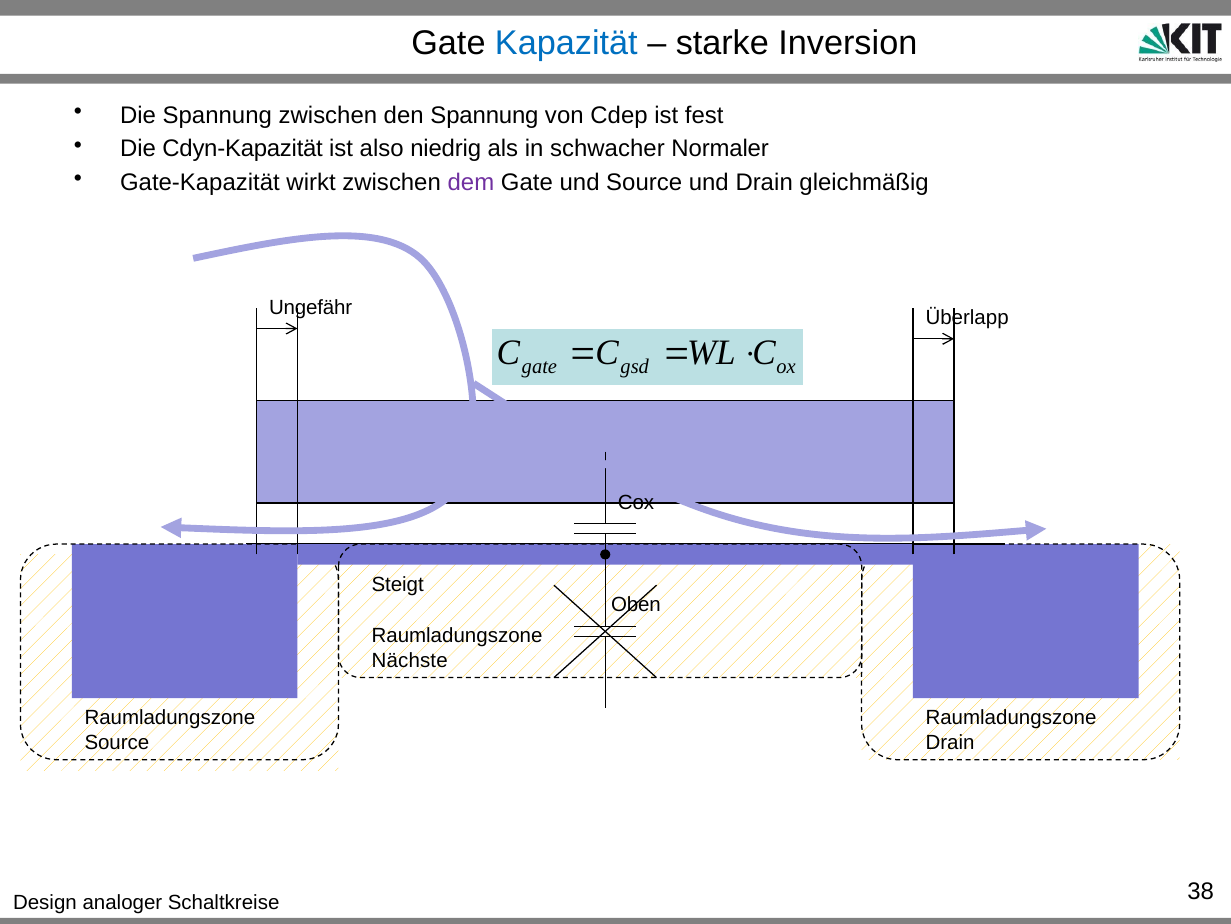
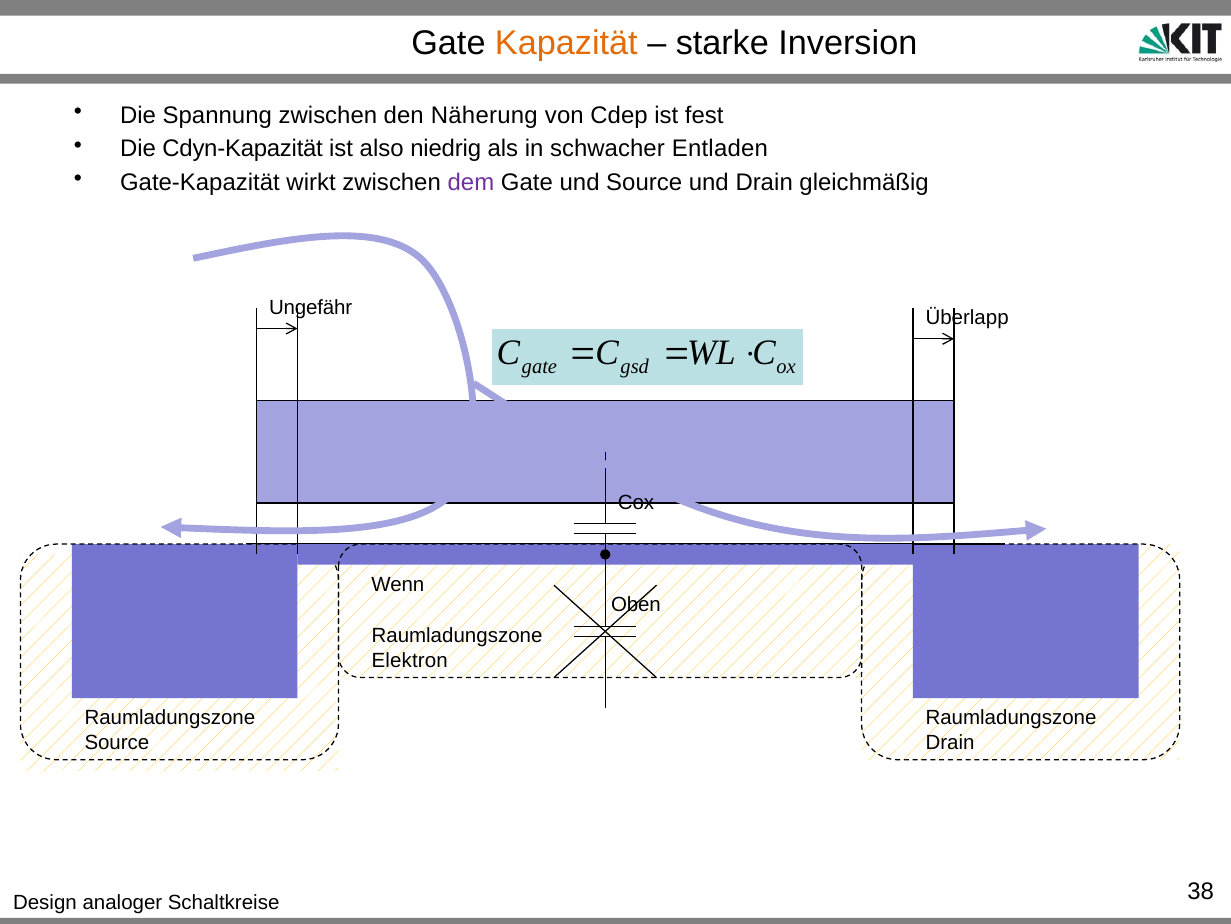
Kapazität colour: blue -> orange (566, 43)
den Spannung: Spannung -> Näherung (484, 115)
Normaler: Normaler -> Entladen (720, 149)
Steigt: Steigt -> Wenn (398, 584)
Nächste: Nächste -> Elektron (410, 660)
